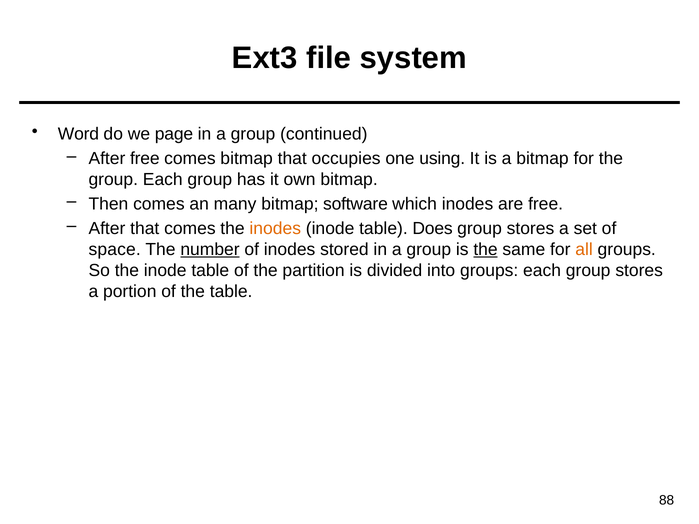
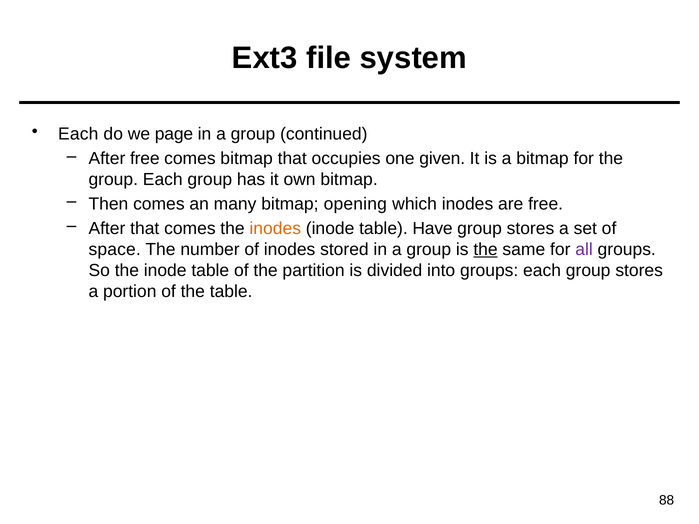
Word: Word -> Each (78, 134)
using: using -> given (442, 159)
software: software -> opening (355, 204)
Does: Does -> Have (433, 229)
number underline: present -> none (210, 250)
all colour: orange -> purple (584, 250)
